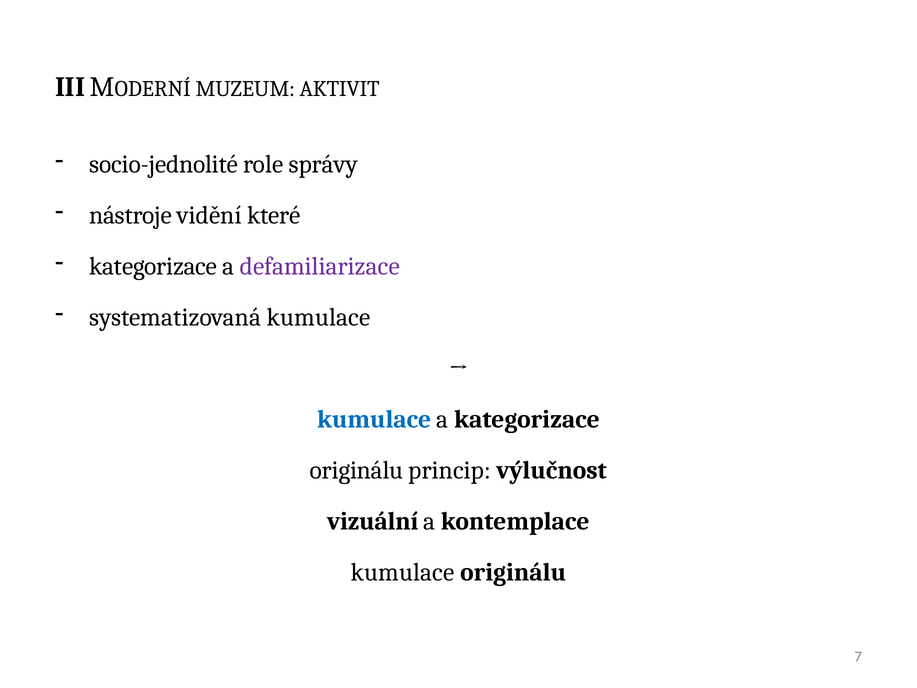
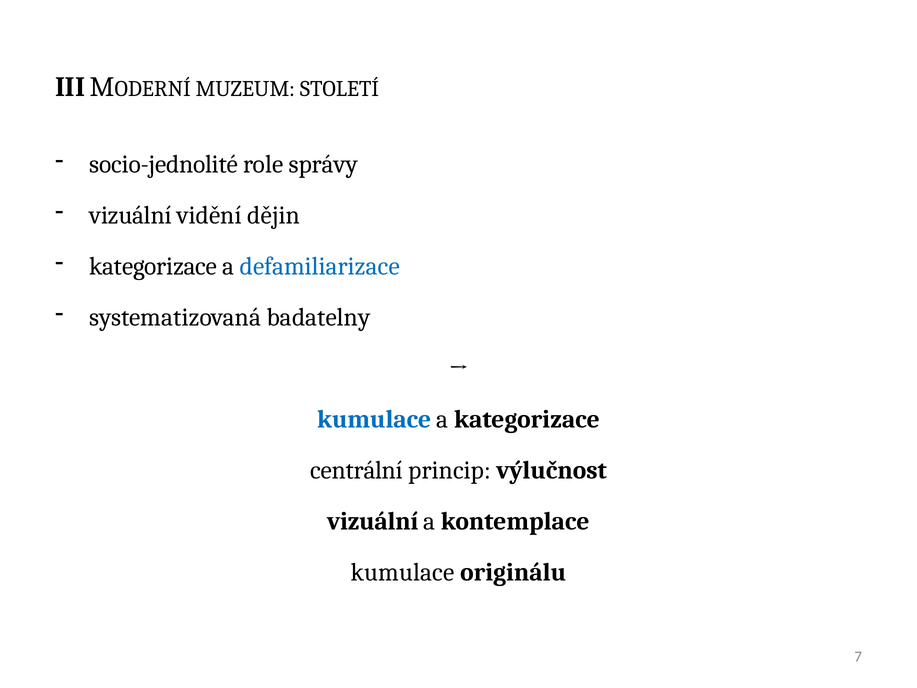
AKTIVIT: AKTIVIT -> STOLETÍ (339, 89)
nástroje: nástroje -> vizuální (130, 215)
které: které -> dějin (274, 215)
defamiliarizace colour: purple -> blue (320, 266)
systematizovaná kumulace: kumulace -> badatelny (319, 317)
originálu: originálu -> centrální (357, 470)
